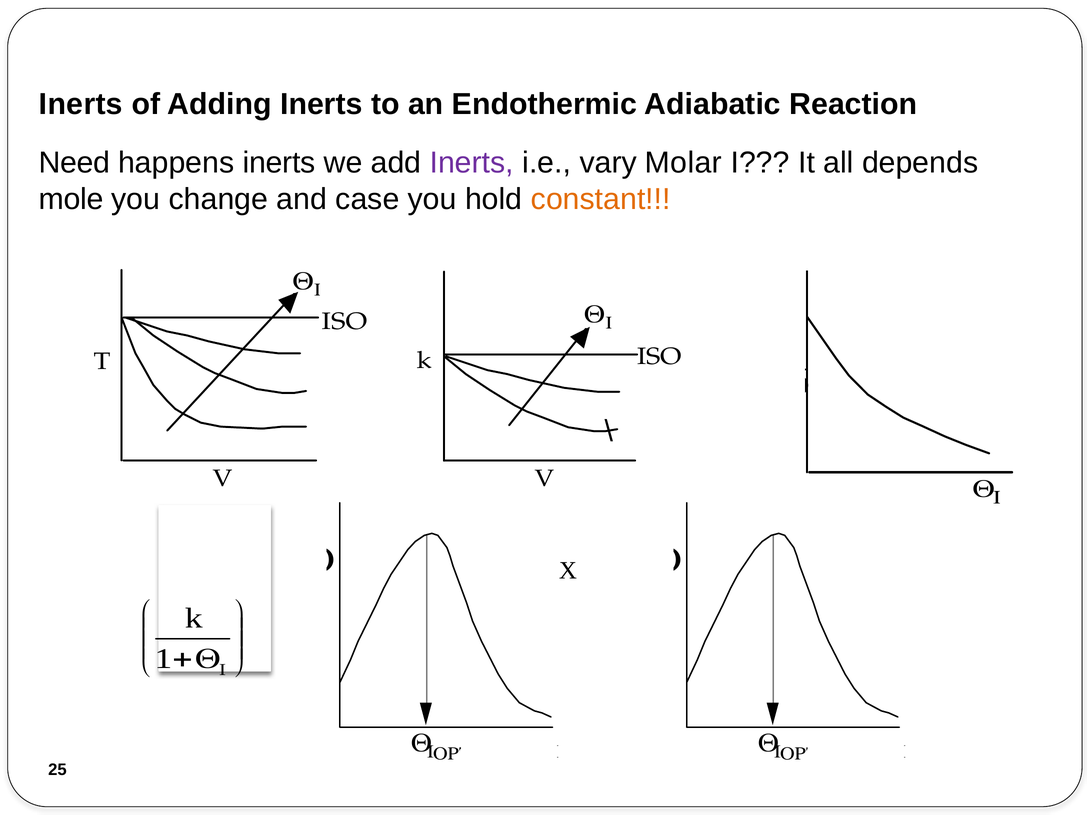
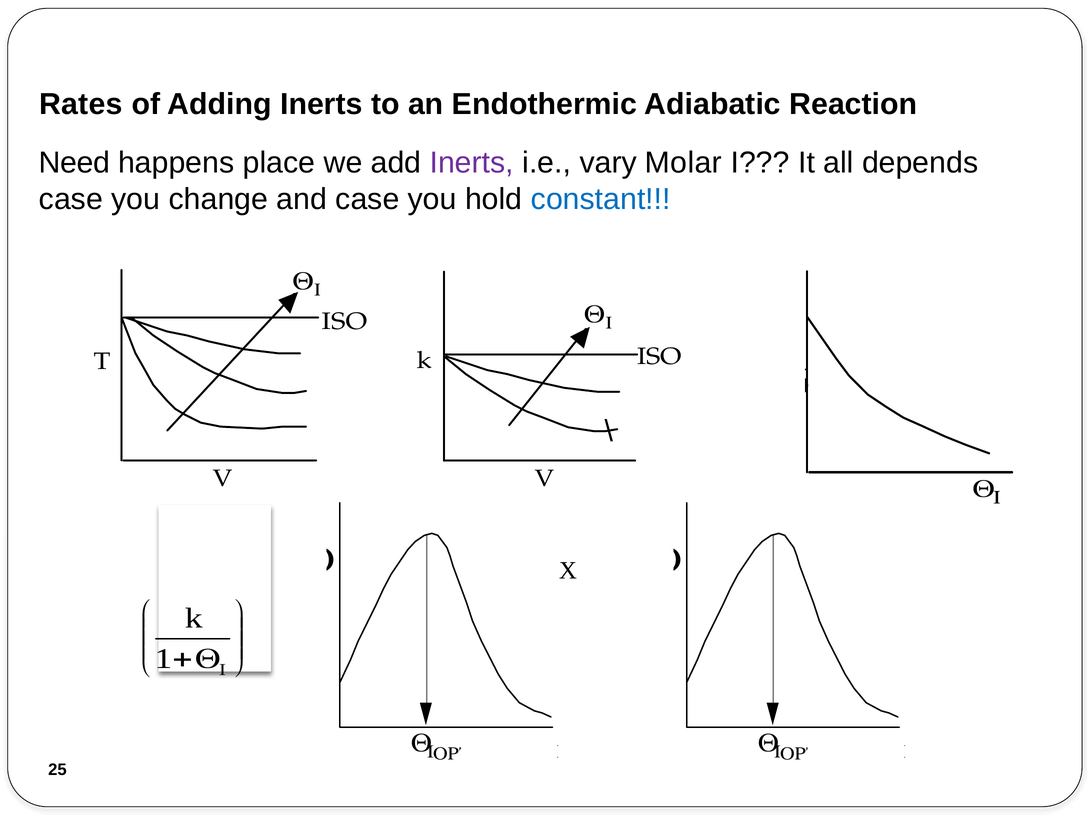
Inerts: Inerts -> Rates (81, 104)
happens inerts: inerts -> place (279, 163)
mole: mole -> case (71, 199)
constant colour: orange -> blue (601, 199)
